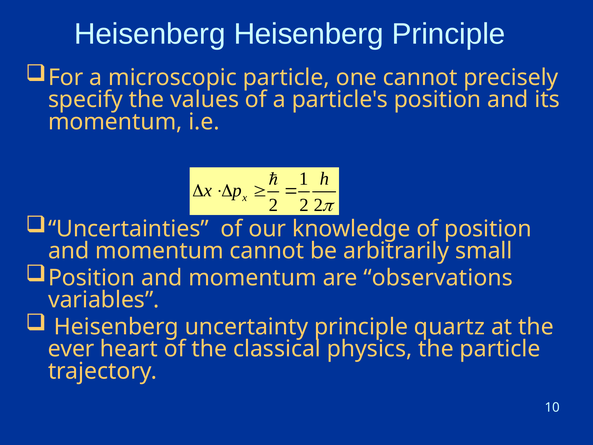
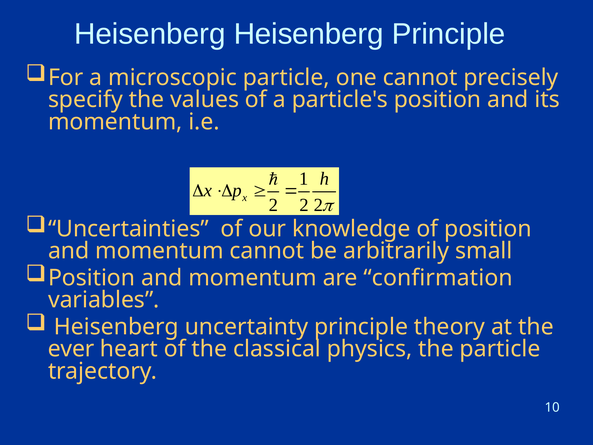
observations: observations -> confirmation (438, 278)
quartz: quartz -> theory (450, 327)
